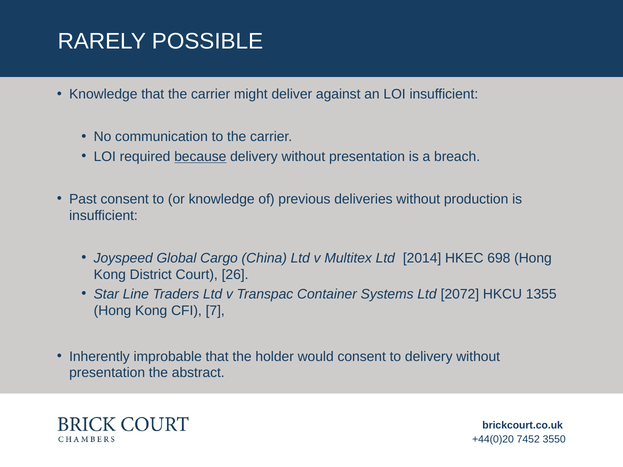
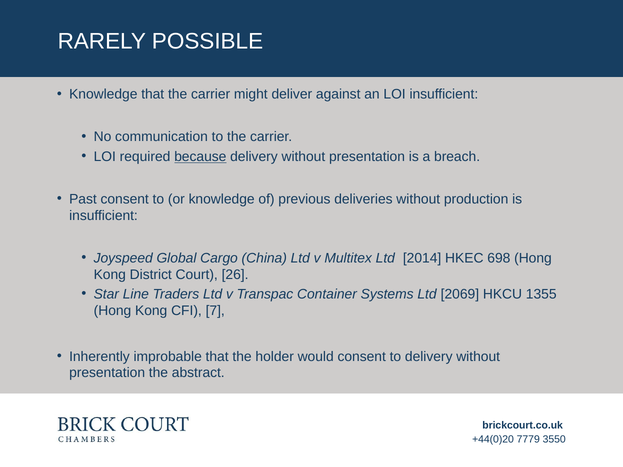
2072: 2072 -> 2069 (460, 294)
7452: 7452 -> 7779 (528, 440)
